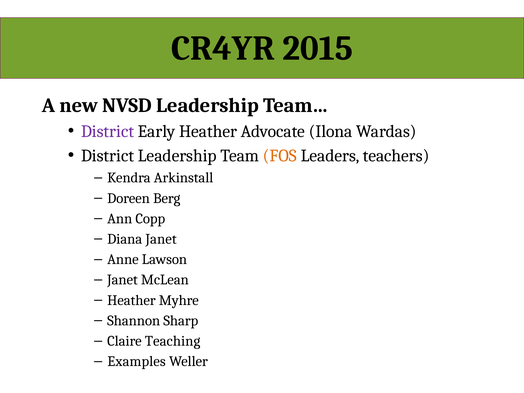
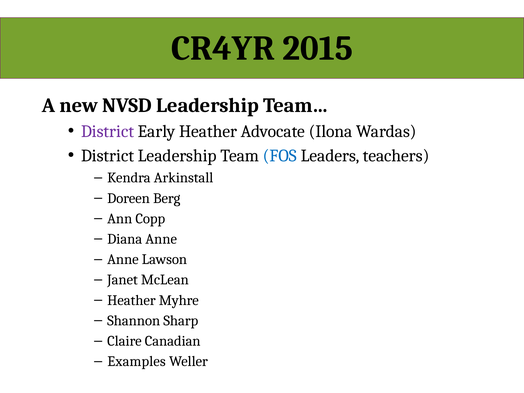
FOS colour: orange -> blue (280, 156)
Diana Janet: Janet -> Anne (161, 239)
Teaching: Teaching -> Canadian (173, 341)
